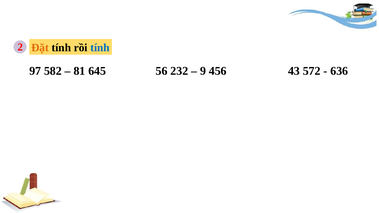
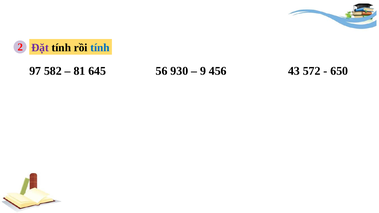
Đặt colour: orange -> purple (40, 48)
232: 232 -> 930 (179, 71)
636: 636 -> 650 (339, 71)
